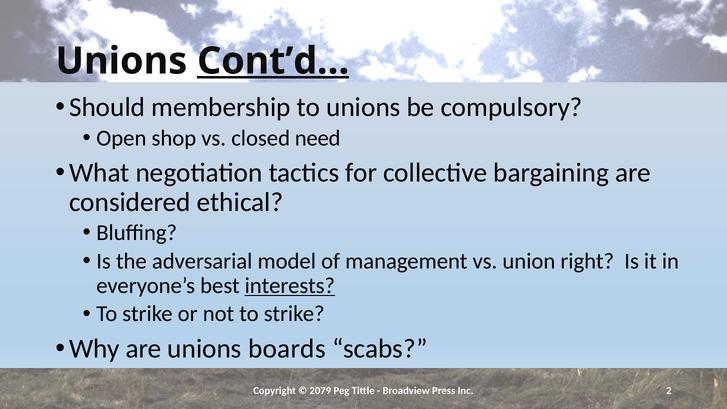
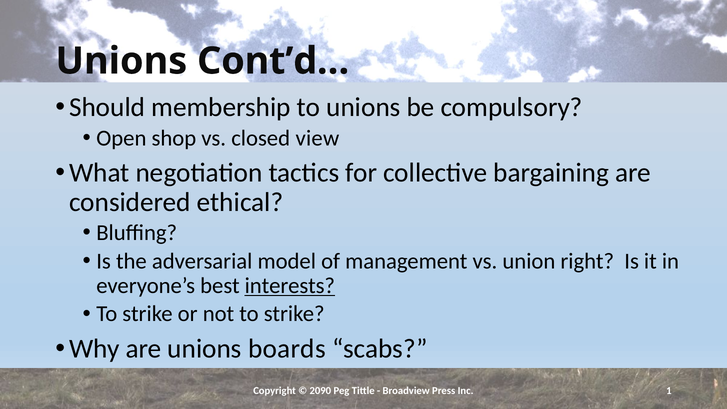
Cont’d… underline: present -> none (273, 61)
need: need -> view (317, 138)
2079: 2079 -> 2090 (320, 391)
2: 2 -> 1 (669, 391)
